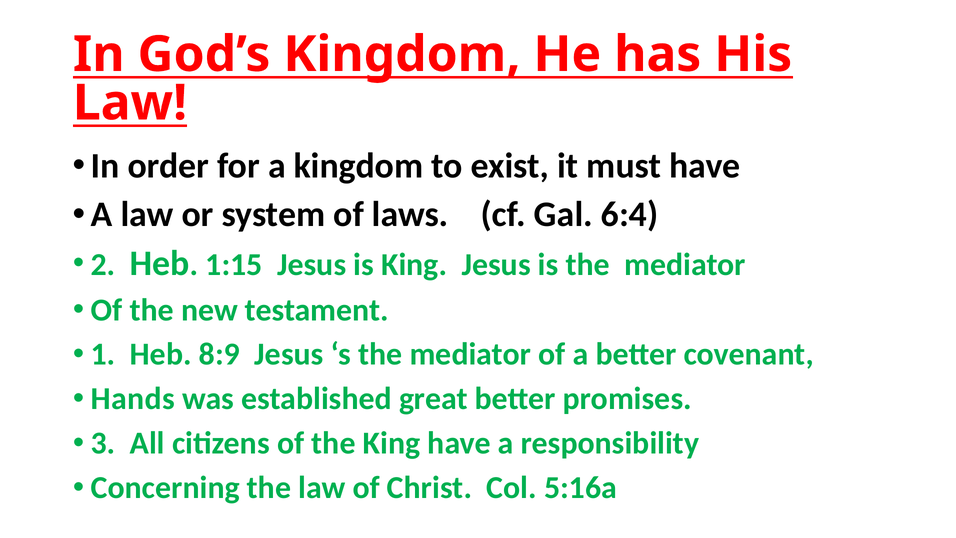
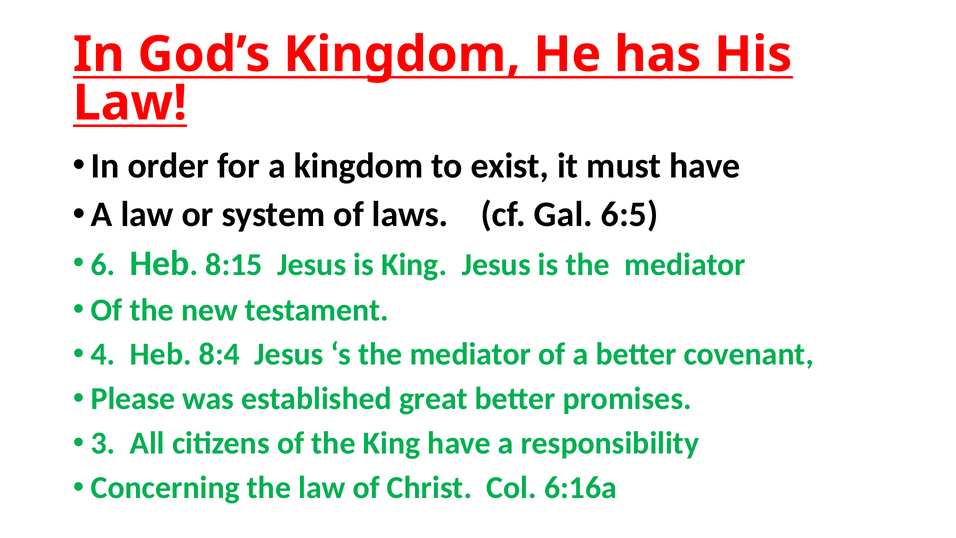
6:4: 6:4 -> 6:5 (630, 215)
2: 2 -> 6 (103, 265)
1:15: 1:15 -> 8:15 (234, 265)
1: 1 -> 4 (103, 354)
8:9: 8:9 -> 8:4 (219, 354)
Hands: Hands -> Please (133, 399)
5:16a: 5:16a -> 6:16a (580, 487)
